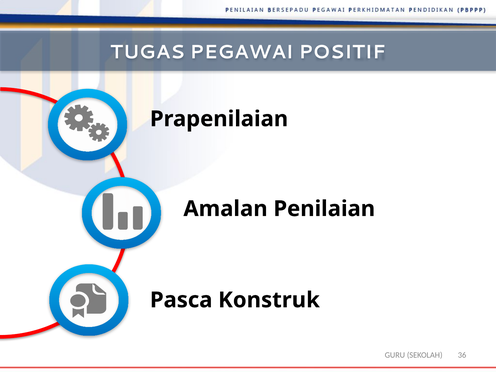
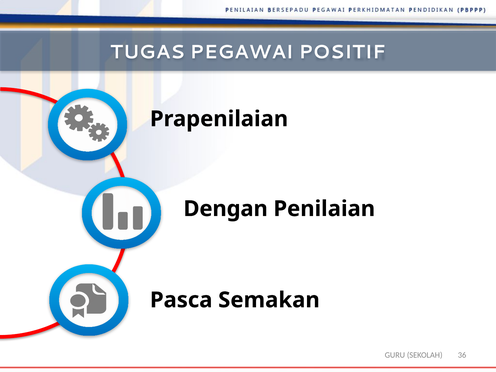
Amalan: Amalan -> Dengan (226, 209)
Konstruk: Konstruk -> Semakan (269, 300)
